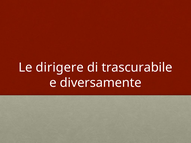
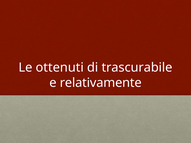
dirigere: dirigere -> ottenuti (60, 68)
diversamente: diversamente -> relativamente (101, 83)
